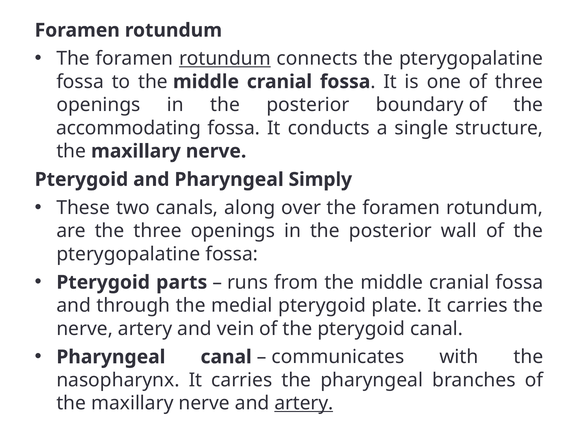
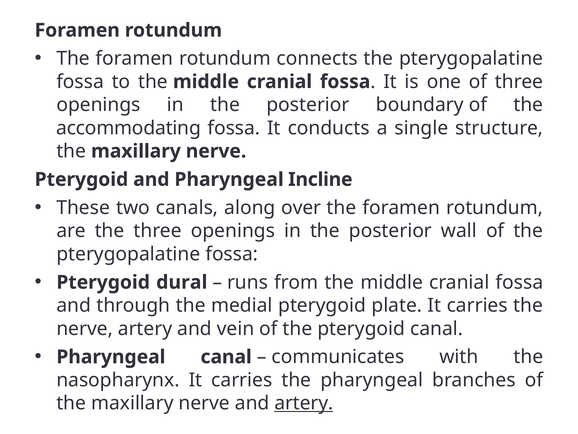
rotundum underline: present -> none (225, 59)
Simply: Simply -> Incline (320, 179)
parts: parts -> dural (182, 282)
